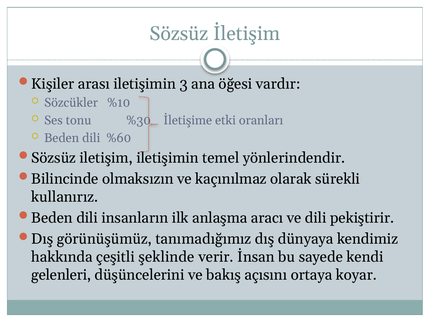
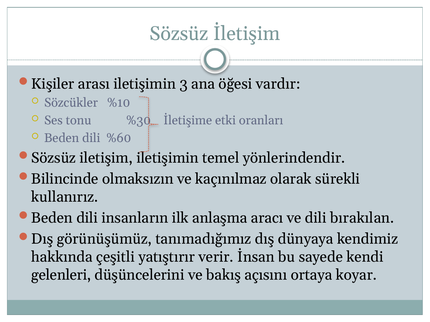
pekiştirir: pekiştirir -> bırakılan (362, 218)
şeklinde: şeklinde -> yatıştırır (167, 257)
